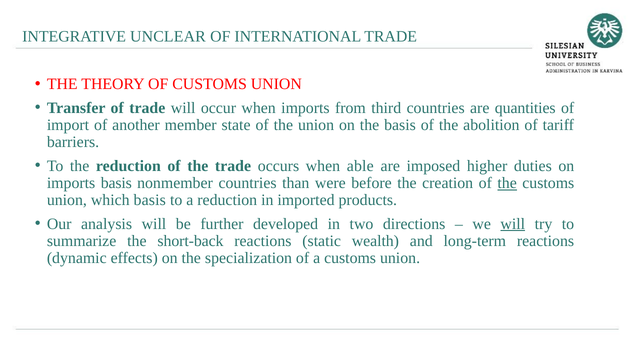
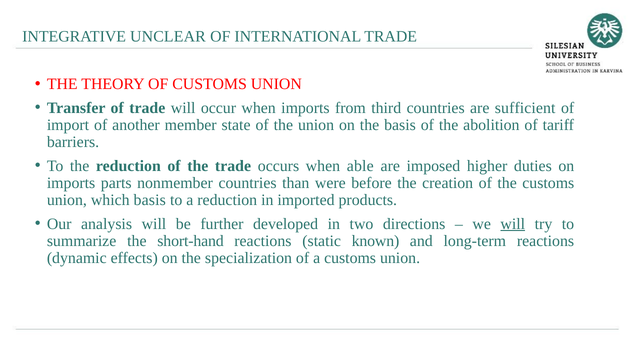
quantities: quantities -> sufficient (525, 108)
imports basis: basis -> parts (116, 183)
the underline: present -> none (507, 183)
short-back: short-back -> short-hand (191, 241)
wealth: wealth -> known (375, 241)
